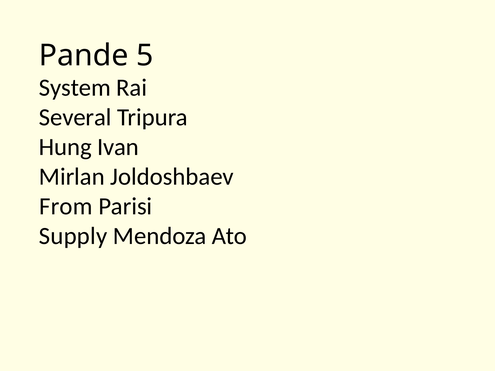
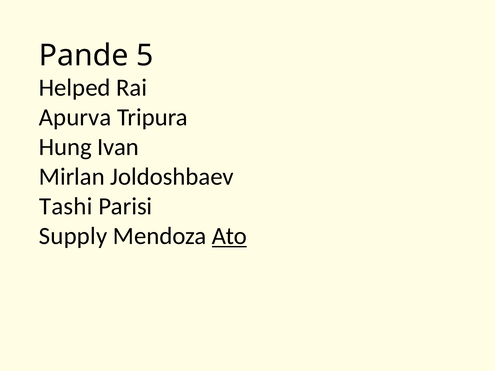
System: System -> Helped (75, 88)
Several: Several -> Apurva (75, 117)
From: From -> Tashi (66, 206)
Ato underline: none -> present (229, 236)
